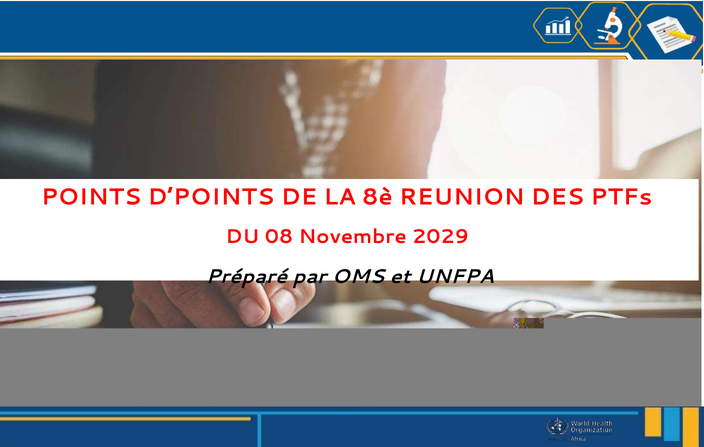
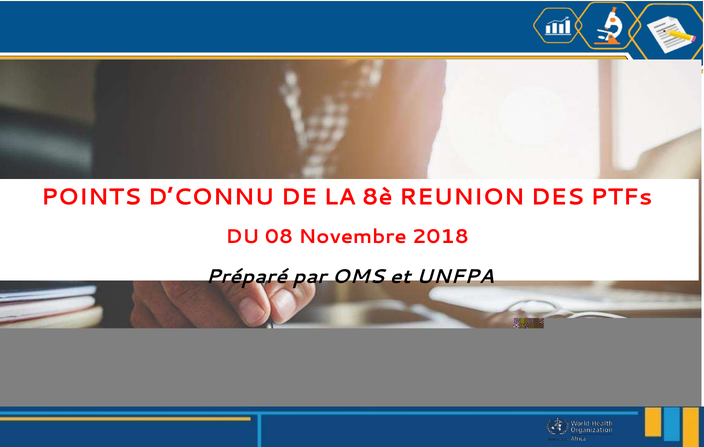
D’POINTS: D’POINTS -> D’CONNU (211, 197)
2029: 2029 -> 2018 (440, 237)
